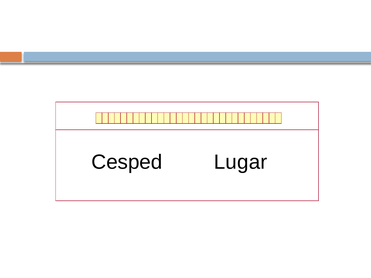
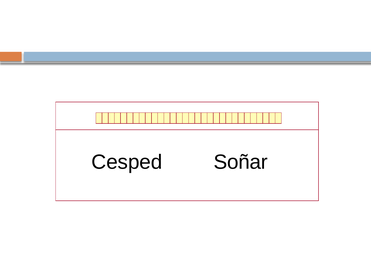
Lugar: Lugar -> Soñar (241, 162)
